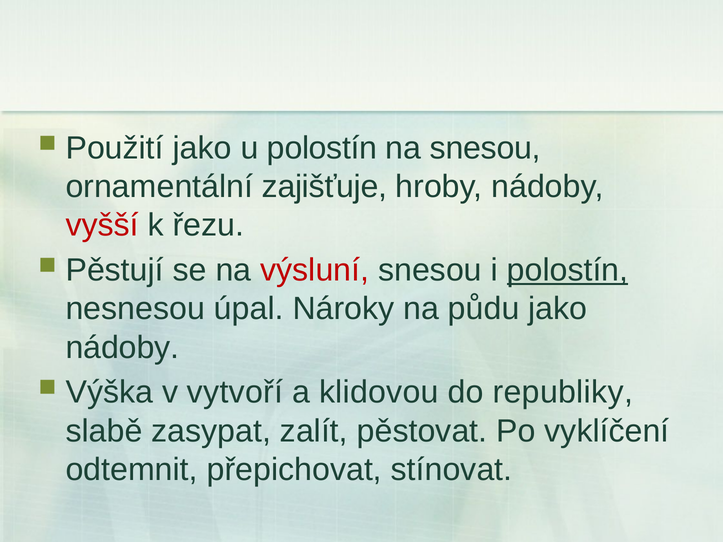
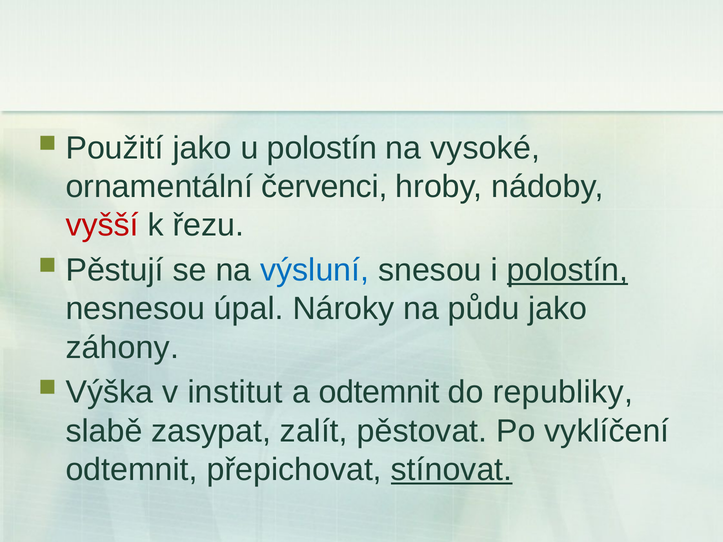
na snesou: snesou -> vysoké (485, 148)
zajišťuje: zajišťuje -> červenci (324, 187)
výsluní colour: red -> blue (315, 270)
nádoby: nádoby -> záhony (122, 348)
vytvoří: vytvoří -> institut (235, 393)
a klidovou: klidovou -> odtemnit (379, 393)
stínovat underline: none -> present (452, 470)
